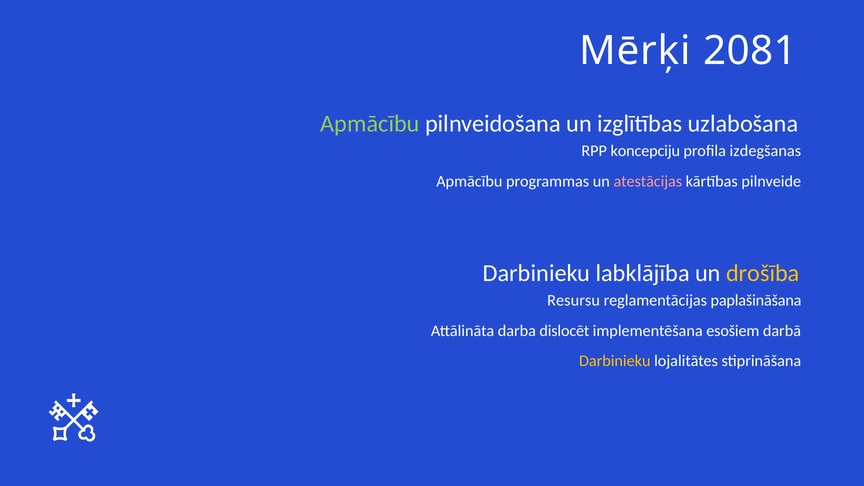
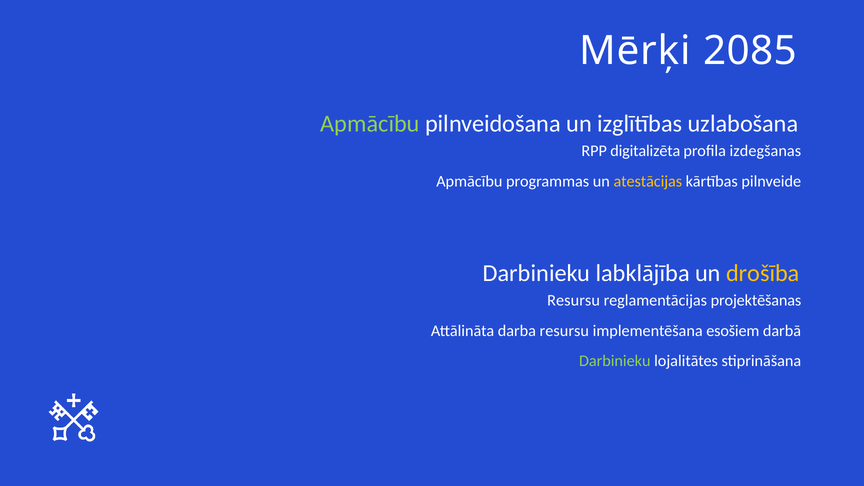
2081: 2081 -> 2085 (750, 51)
koncepciju: koncepciju -> digitalizēta (645, 151)
atestācijas colour: pink -> yellow (648, 181)
paplašināšana: paplašināšana -> projektēšanas (756, 300)
darba dislocēt: dislocēt -> resursu (564, 331)
Darbinieku colour: yellow -> light green (615, 361)
